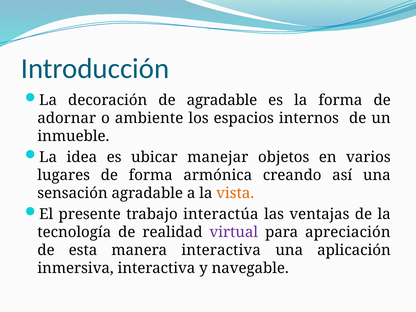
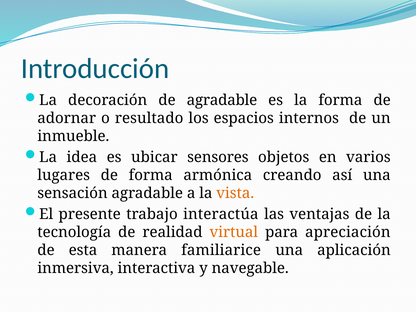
ambiente: ambiente -> resultado (149, 118)
manejar: manejar -> sensores (218, 157)
virtual colour: purple -> orange (234, 232)
manera interactiva: interactiva -> familiarice (221, 250)
